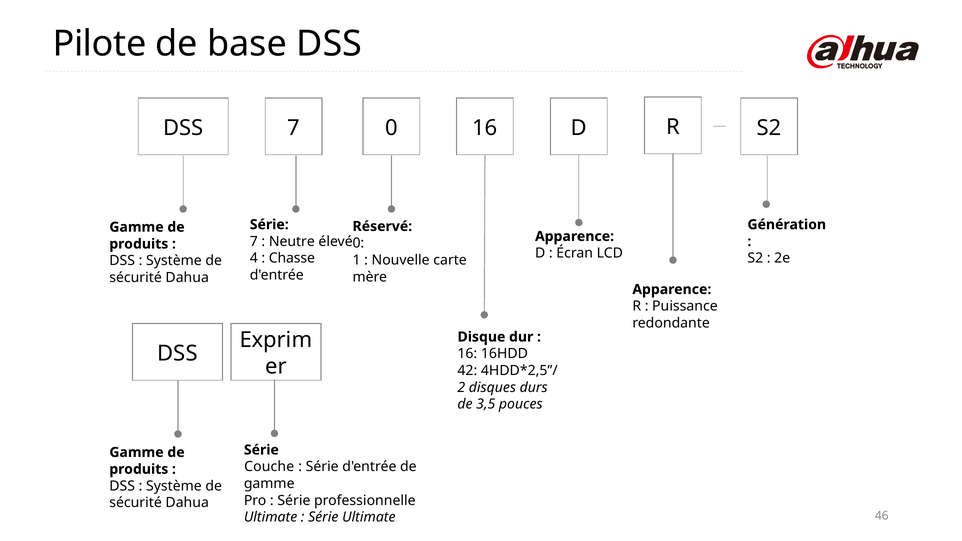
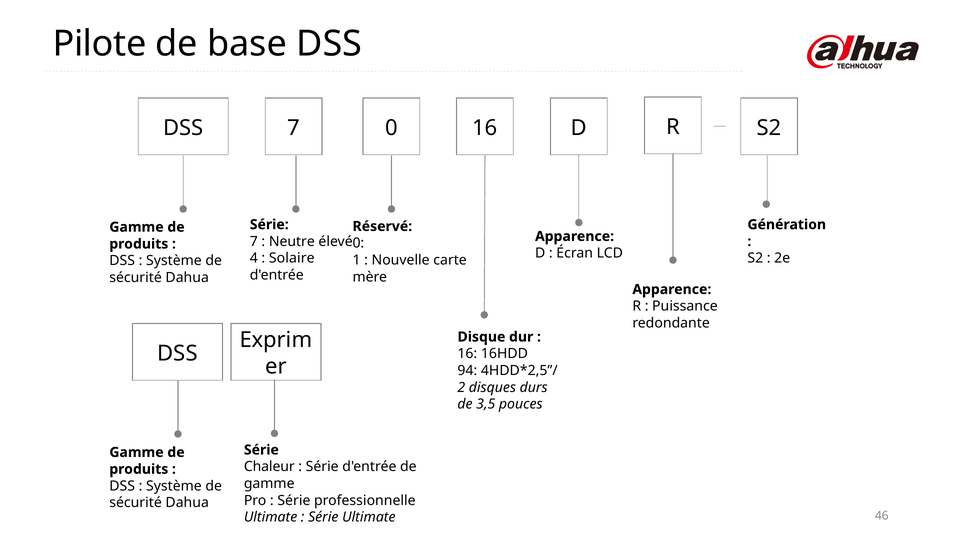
Chasse: Chasse -> Solaire (292, 258)
42: 42 -> 94 (467, 371)
Couche: Couche -> Chaleur (269, 467)
